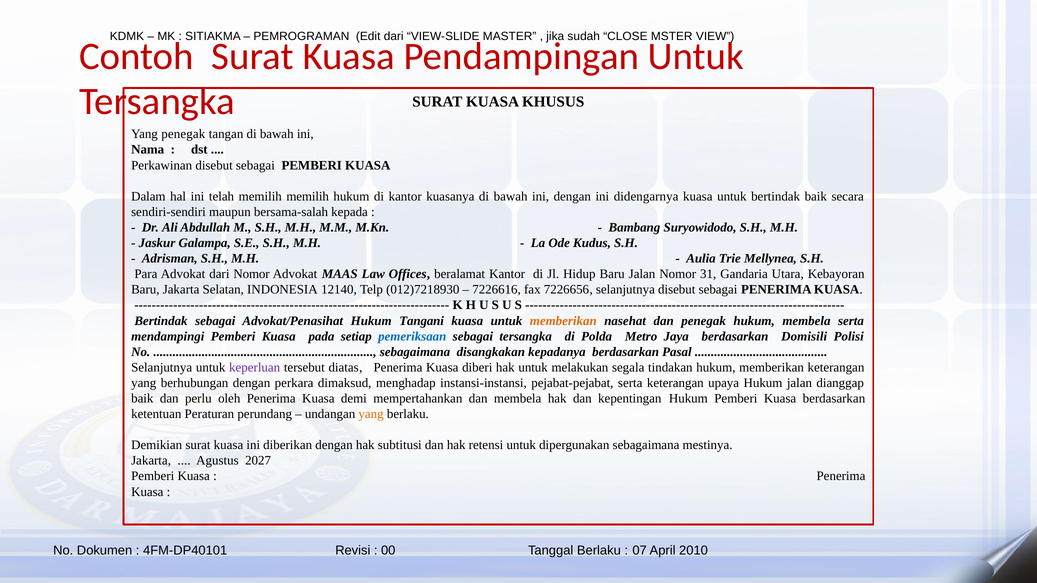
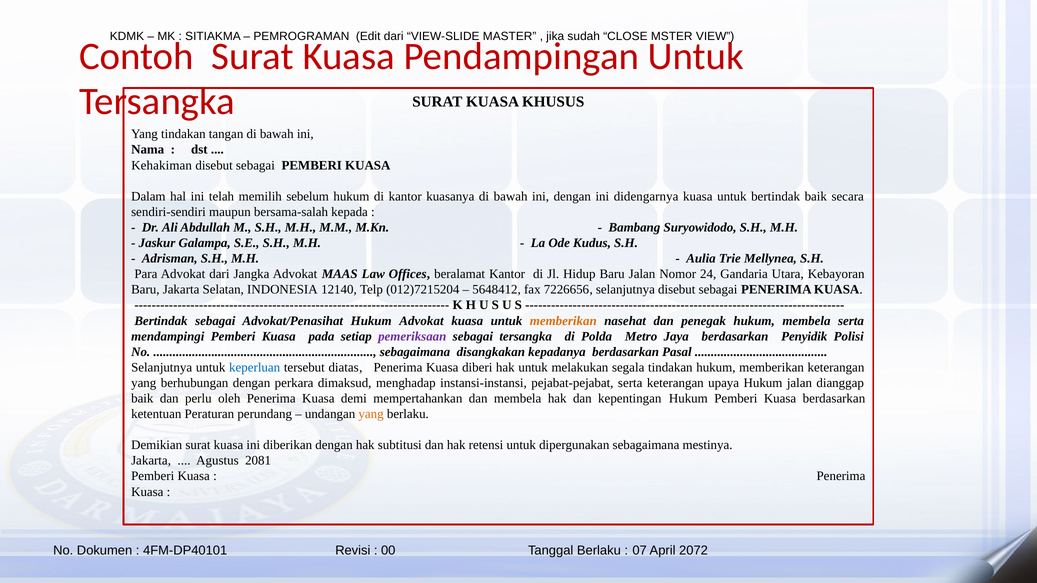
Yang penegak: penegak -> tindakan (183, 134)
Perkawinan: Perkawinan -> Kehakiman (162, 165)
memilih memilih: memilih -> sebelum (308, 196)
dari Nomor: Nomor -> Jangka (251, 274)
31: 31 -> 24 (708, 274)
012)7218930: 012)7218930 -> 012)7215204 (423, 290)
7226616: 7226616 -> 5648412 (497, 290)
Hukum Tangani: Tangani -> Advokat (421, 321)
pemeriksaan colour: blue -> purple (412, 336)
Domisili: Domisili -> Penyidik (804, 336)
keperluan colour: purple -> blue (255, 368)
2027: 2027 -> 2081 (258, 461)
2010: 2010 -> 2072 (694, 551)
